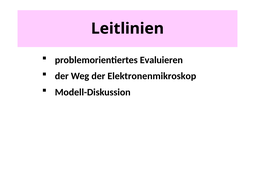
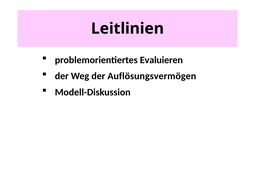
Elektronenmikroskop: Elektronenmikroskop -> Auflösungsvermögen (152, 76)
